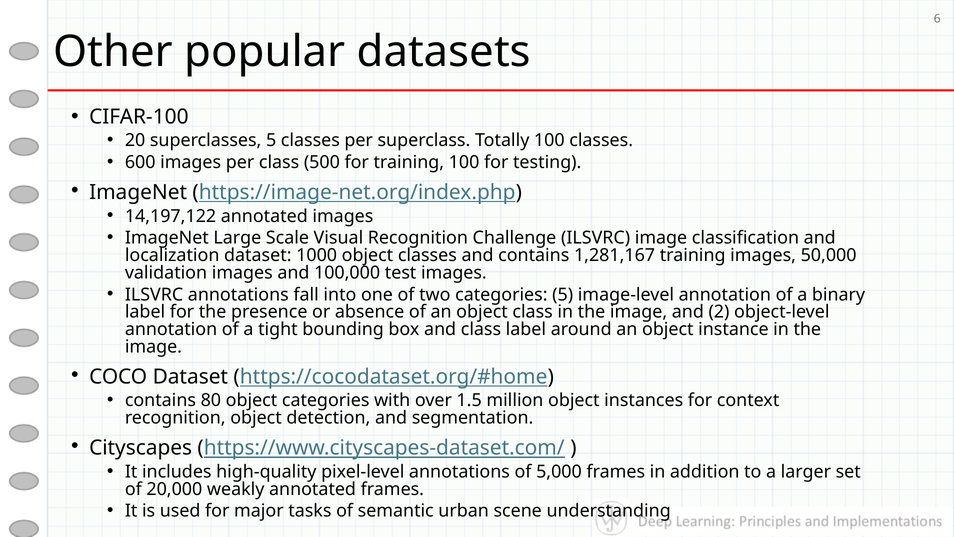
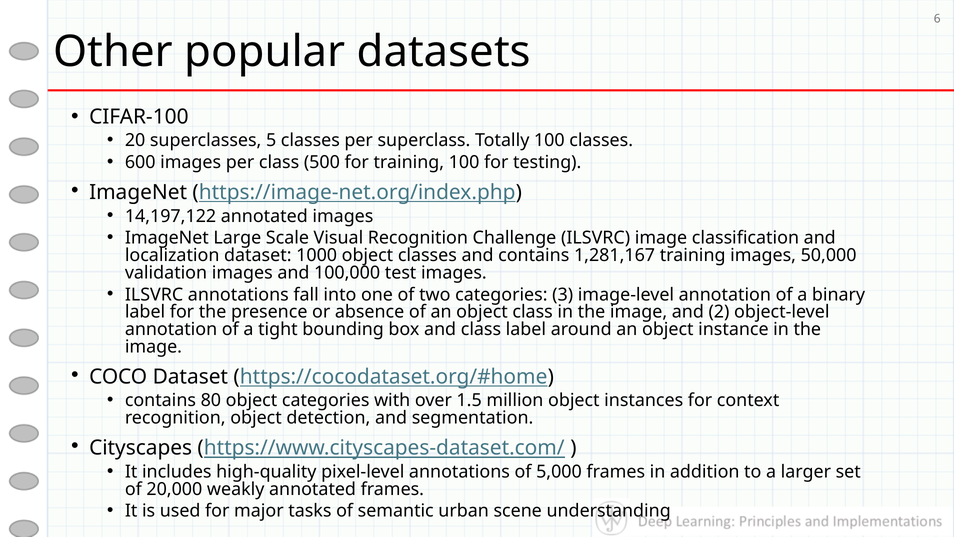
categories 5: 5 -> 3 (563, 294)
